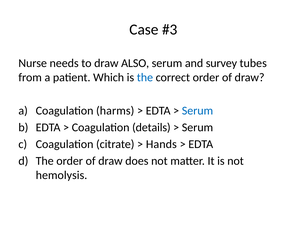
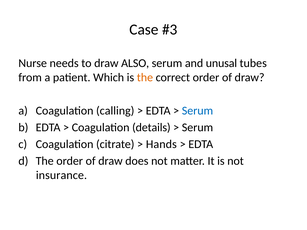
survey: survey -> unusal (221, 63)
the colour: blue -> orange (145, 78)
harms: harms -> calling (115, 111)
hemolysis: hemolysis -> insurance (61, 175)
